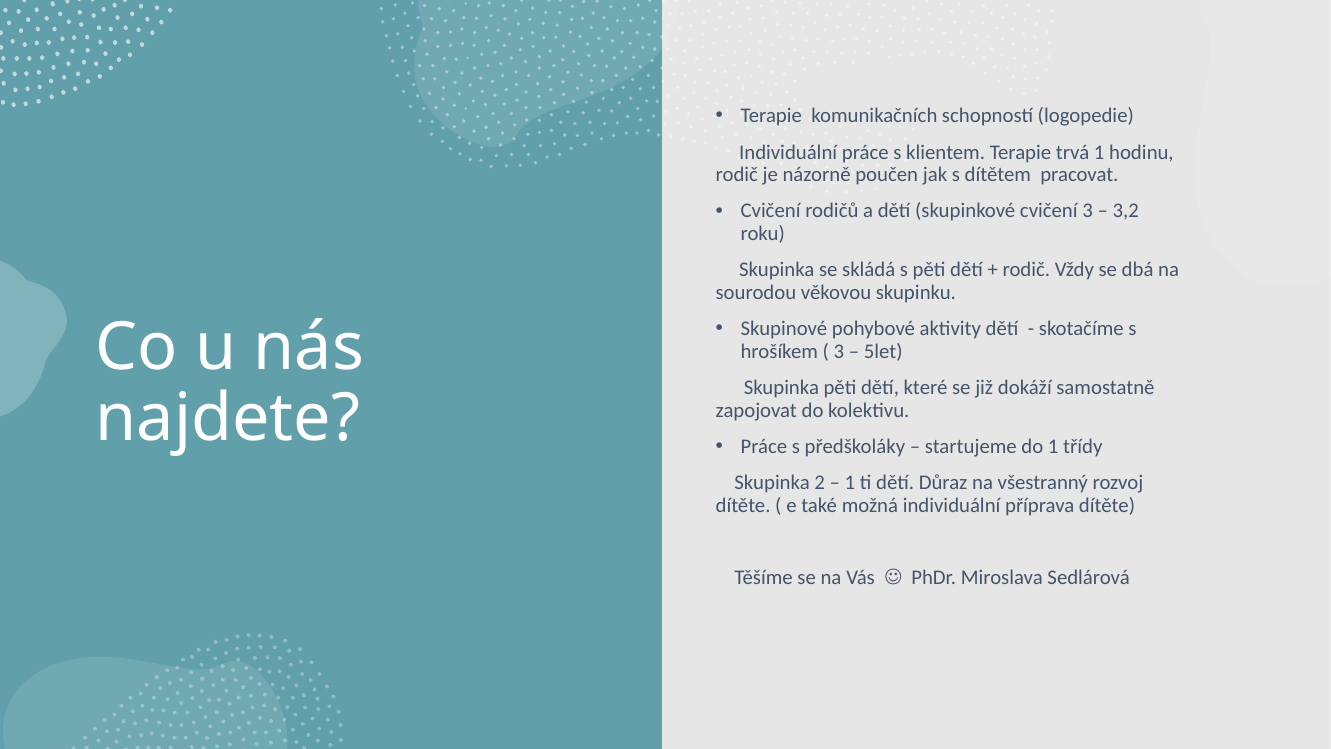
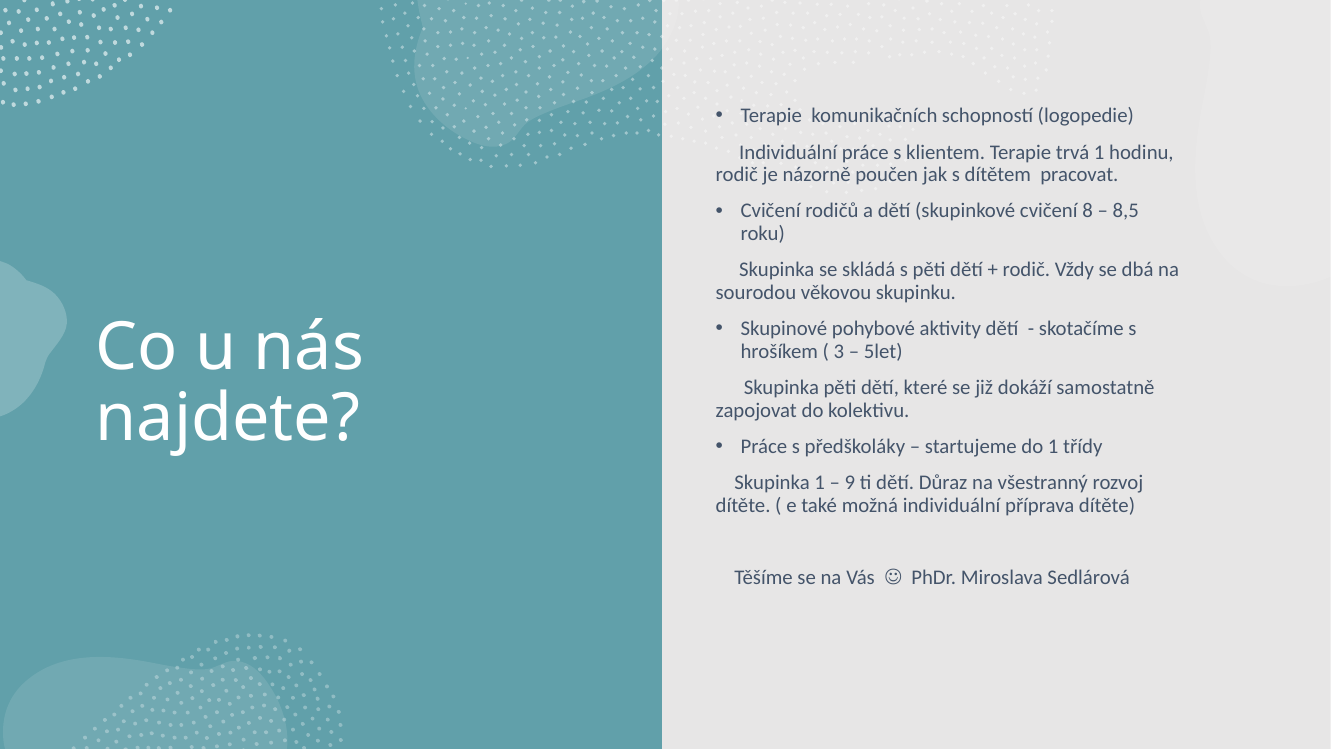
cvičení 3: 3 -> 8 (1088, 211)
3,2: 3,2 -> 8,5 (1126, 211)
Skupinka 2: 2 -> 1 (820, 483)
1: 1 -> 9 (850, 483)
